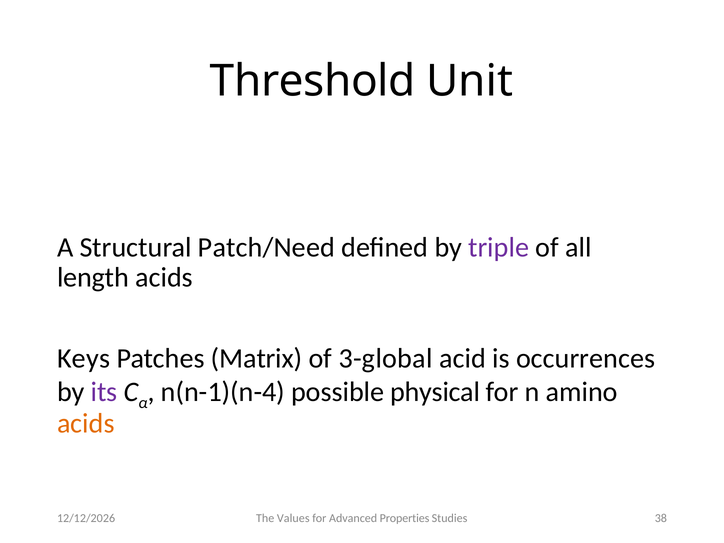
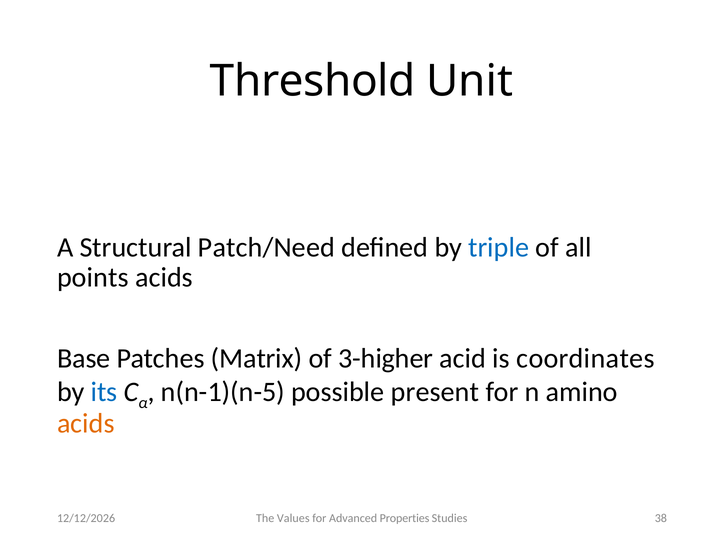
triple colour: purple -> blue (499, 247)
length: length -> points (93, 278)
Keys: Keys -> Base (84, 358)
3-global: 3-global -> 3-higher (386, 358)
occurrences: occurrences -> coordinates (585, 358)
its colour: purple -> blue (104, 392)
n(n-1)(n-4: n(n-1)(n-4 -> n(n-1)(n-5 (223, 392)
physical: physical -> present (435, 392)
